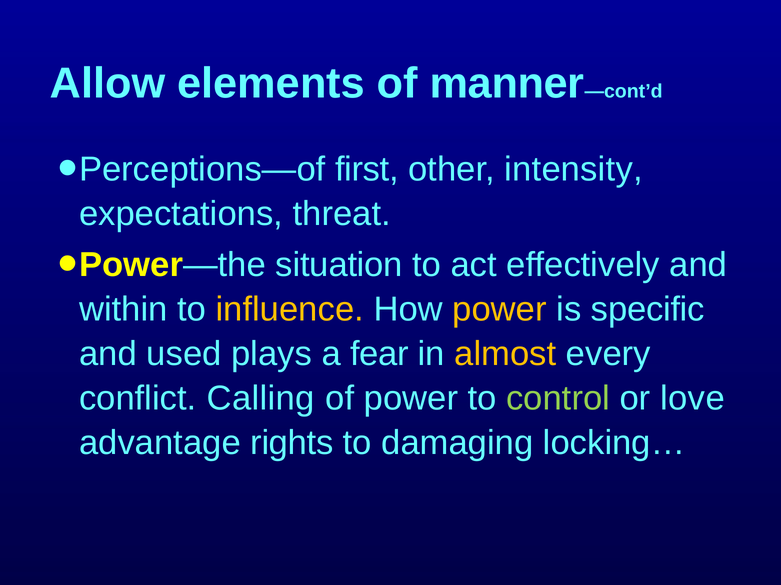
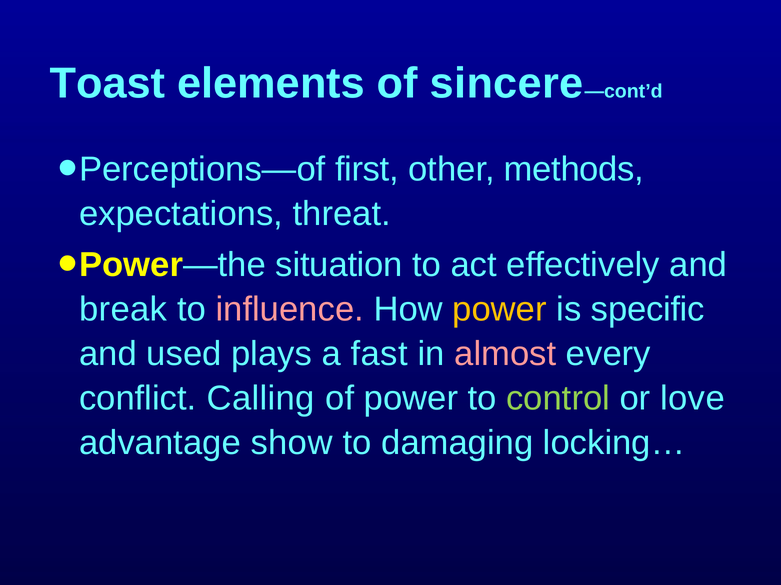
Allow: Allow -> Toast (108, 83)
manner: manner -> sincere (507, 83)
intensity: intensity -> methods (574, 170)
within: within -> break (123, 310)
influence colour: yellow -> pink (290, 310)
fear: fear -> fast (379, 354)
almost colour: yellow -> pink (505, 354)
rights: rights -> show (292, 443)
